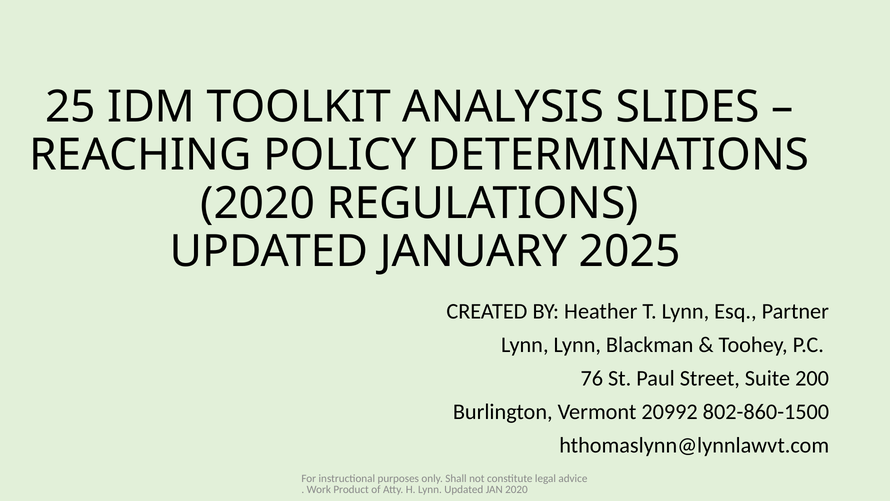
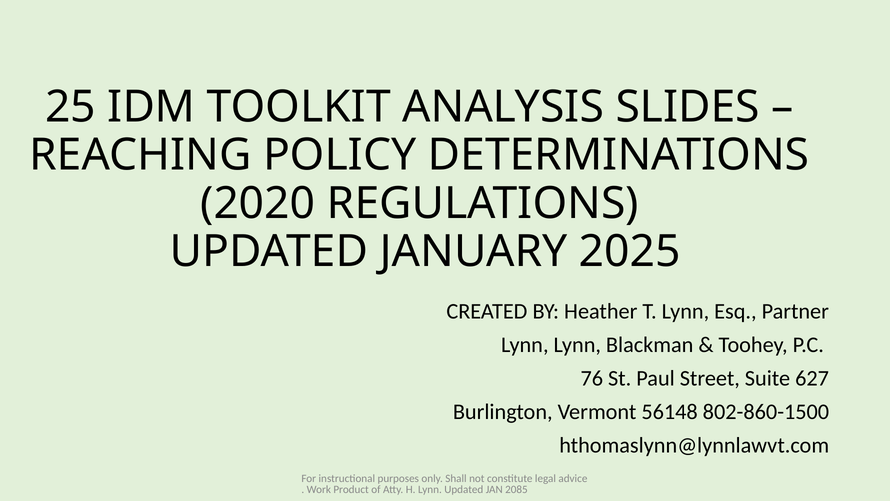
200: 200 -> 627 (812, 378)
20992: 20992 -> 56148 (670, 411)
JAN 2020: 2020 -> 2085 (516, 489)
